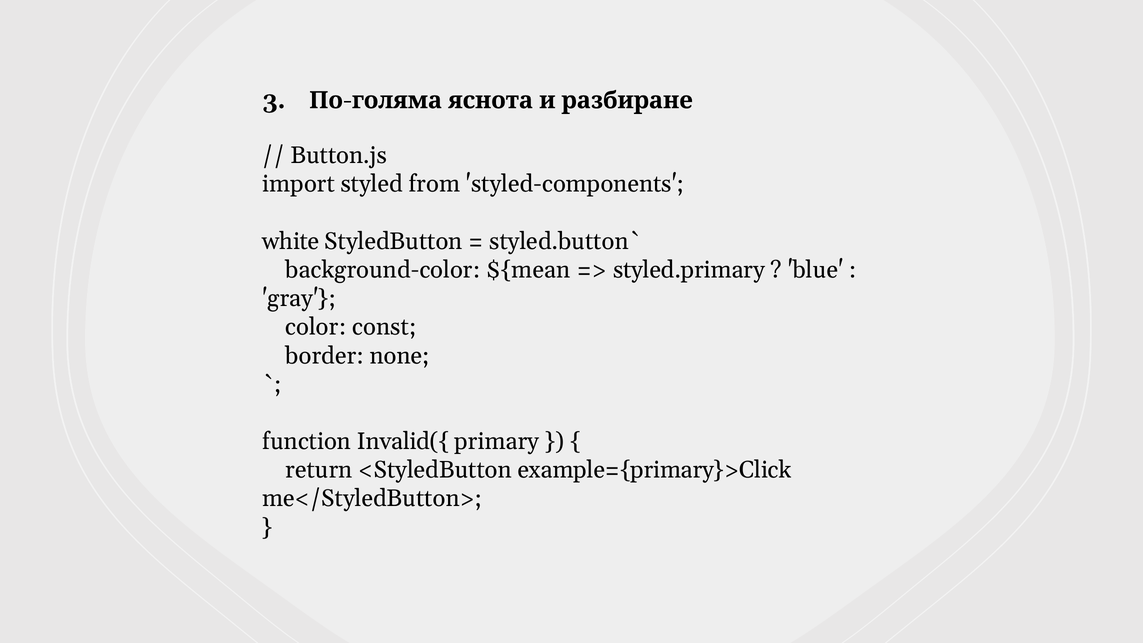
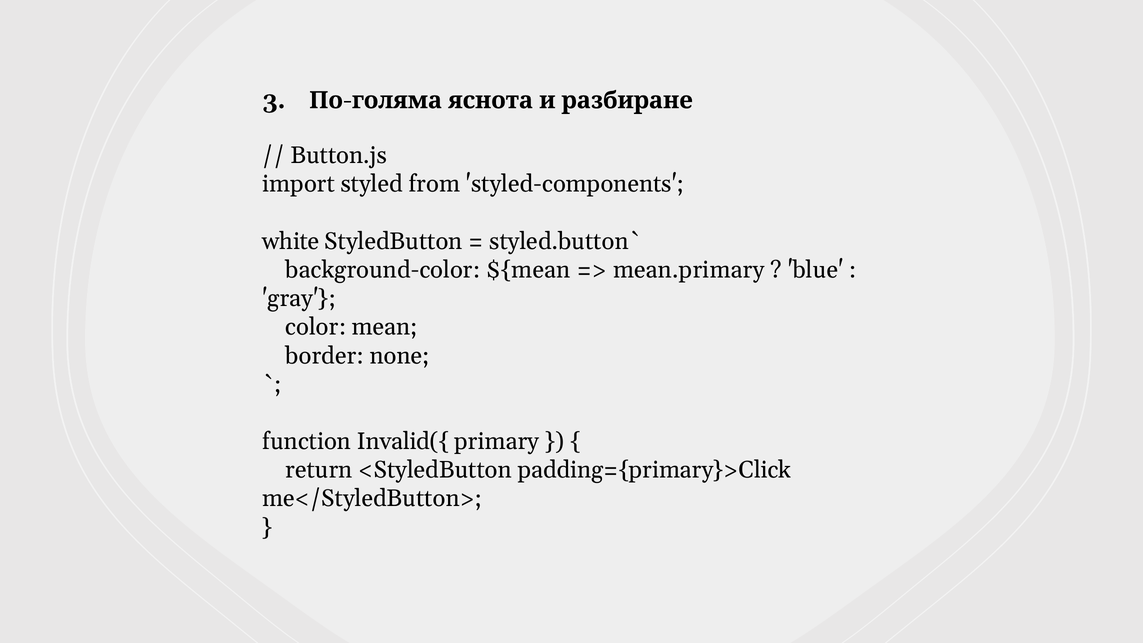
styled.primary: styled.primary -> mean.primary (689, 270)
const: const -> mean (385, 327)
example={primary}>Click: example={primary}>Click -> padding={primary}>Click (654, 470)
